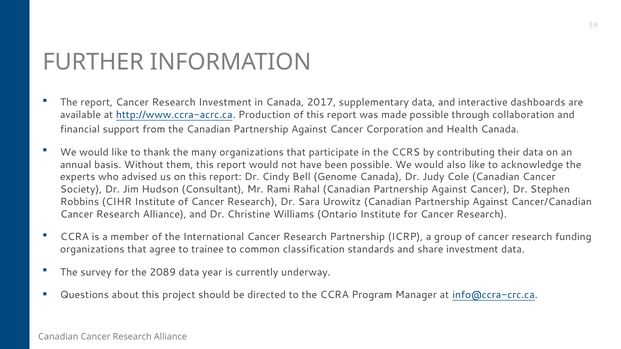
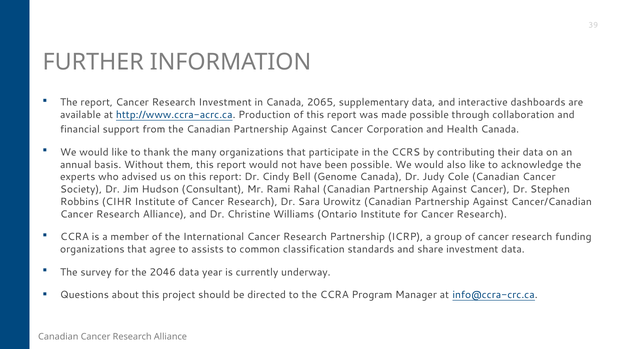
2017: 2017 -> 2065 (321, 103)
trainee: trainee -> assists (208, 250)
2089: 2089 -> 2046 (163, 272)
